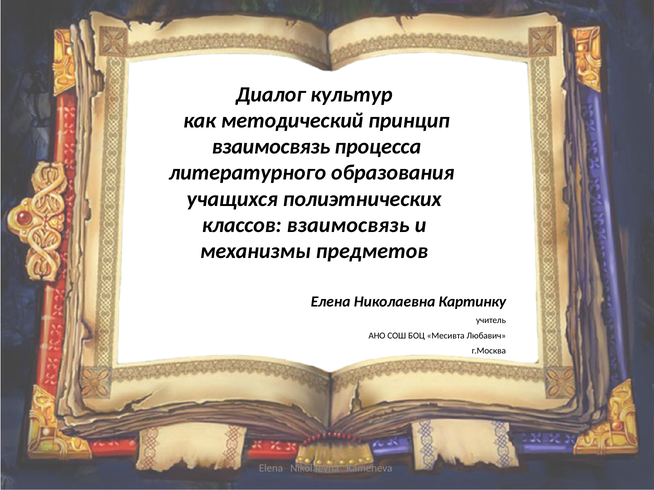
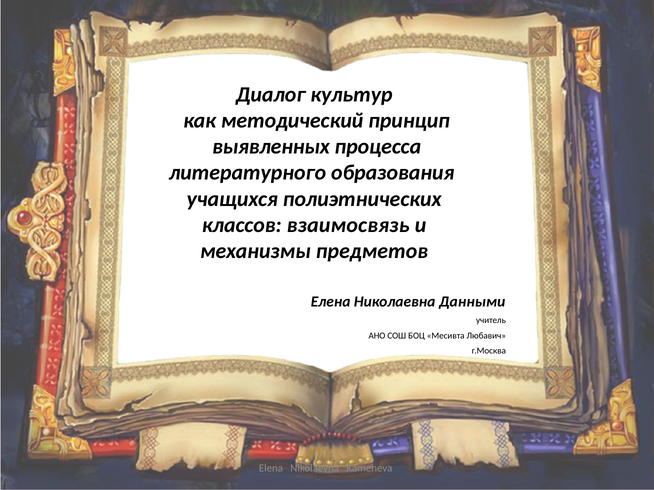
взаимосвязь: взаимосвязь -> выявленных (271, 147)
Картинку: Картинку -> Данными (472, 302)
